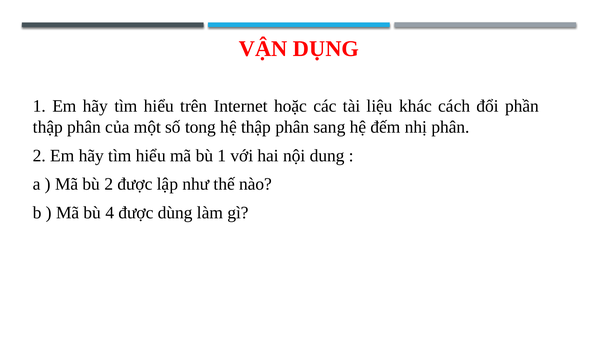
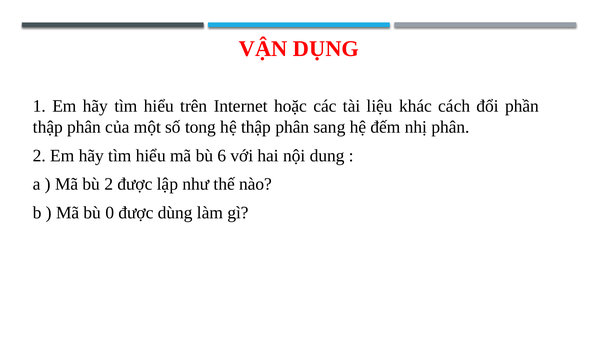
bù 1: 1 -> 6 (222, 155)
4: 4 -> 0 (110, 212)
